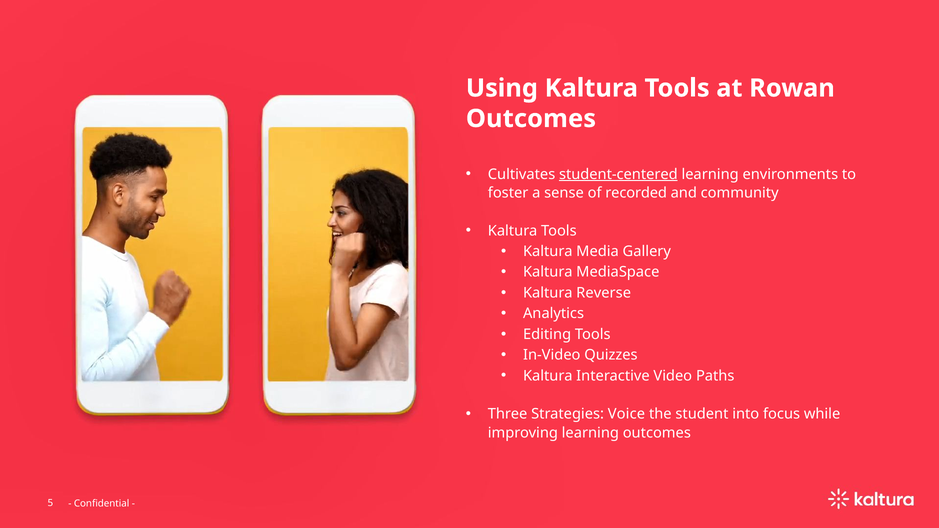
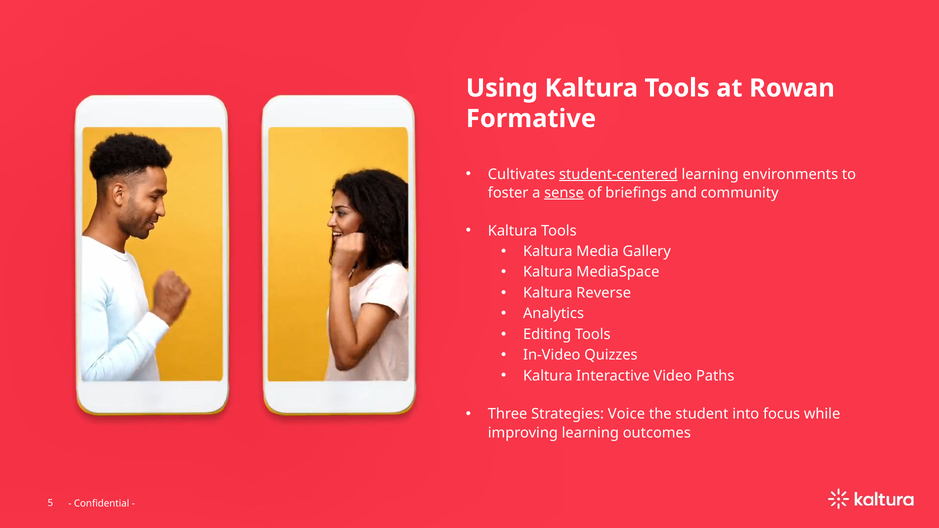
Outcomes: Outcomes -> Formative (531, 119)
sense underline: none -> present (564, 193)
recorded: recorded -> briefings (636, 193)
